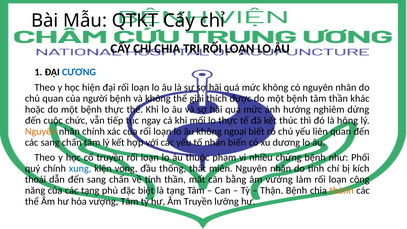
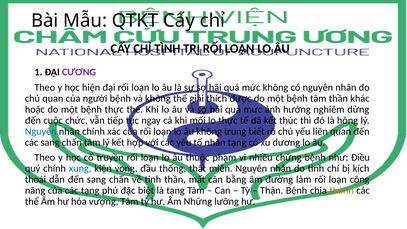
CHỈ CHIA: CHIA -> TÌNH (167, 49)
CƯƠNG colour: blue -> purple (79, 72)
Nguyên colour: orange -> blue (41, 131)
ngoại: ngoại -> trung (235, 131)
nhân biến: biến -> tạng (237, 142)
Phối: Phối -> Điều (360, 158)
vướng: vướng -> đường (279, 180)
Âm Truyền: Truyền -> Những (198, 202)
